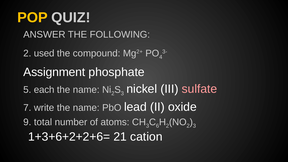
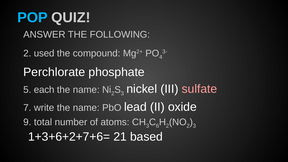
POP colour: yellow -> light blue (32, 17)
Assignment: Assignment -> Perchlorate (54, 72)
1+3+6+2+2+6=: 1+3+6+2+2+6= -> 1+3+6+2+7+6= (69, 137)
cation: cation -> based (146, 137)
